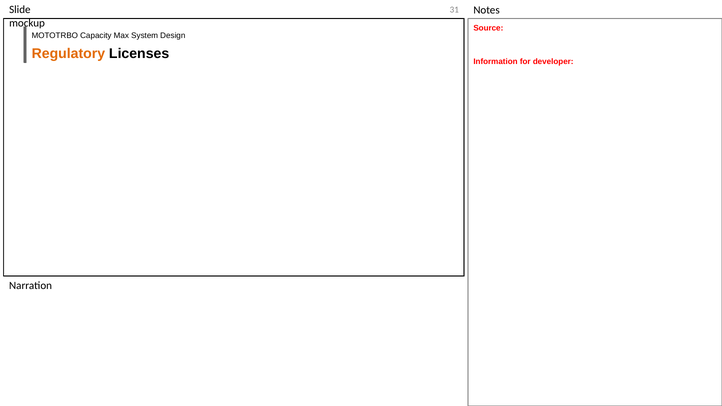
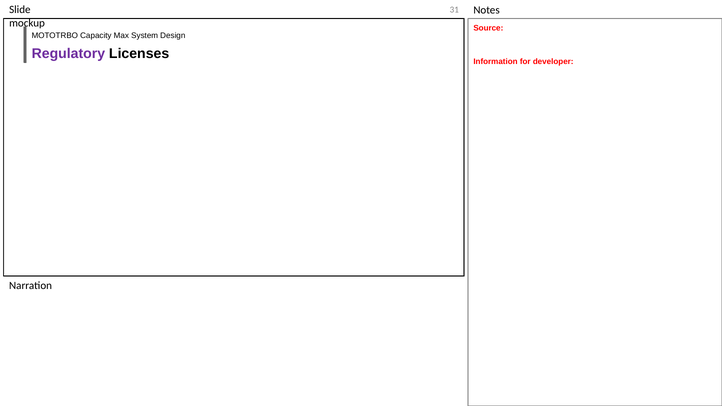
Regulatory colour: orange -> purple (68, 54)
